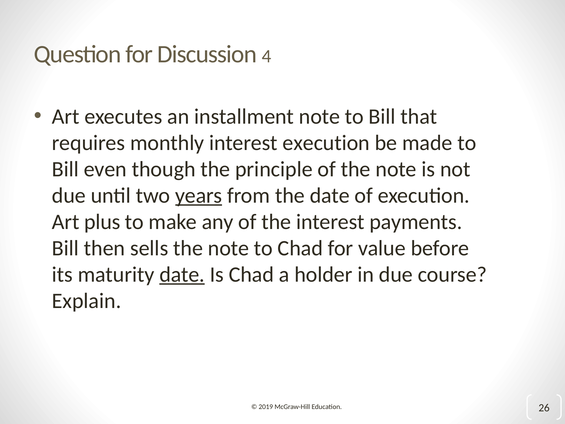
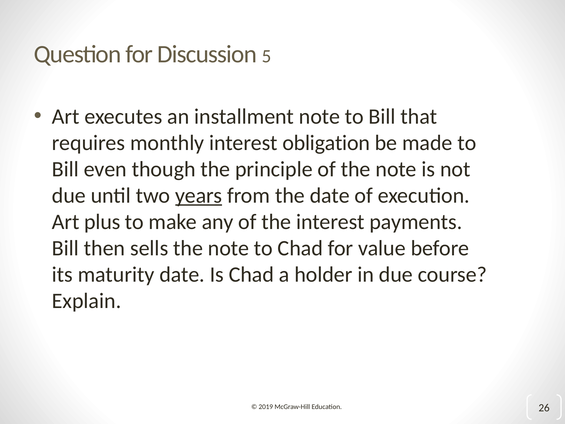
4: 4 -> 5 (267, 56)
interest execution: execution -> obligation (326, 143)
date underline: present -> none (182, 274)
